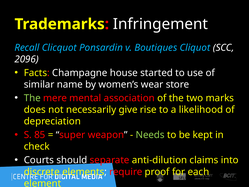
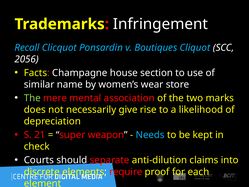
2096: 2096 -> 2056 (27, 59)
started: started -> section (157, 73)
85: 85 -> 21 (40, 135)
Needs colour: light green -> light blue (150, 135)
